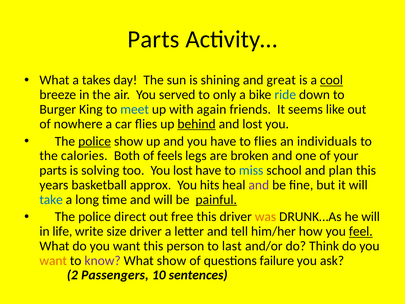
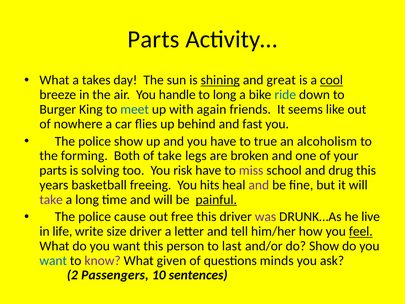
shining underline: none -> present (220, 80)
served: served -> handle (177, 95)
to only: only -> long (225, 95)
behind underline: present -> none (197, 124)
and lost: lost -> fast (252, 124)
police underline: present -> none (95, 141)
to flies: flies -> true (265, 141)
individuals: individuals -> alcoholism (327, 141)
calories: calories -> forming (84, 156)
of feels: feels -> take (170, 156)
You lost: lost -> risk (183, 170)
miss colour: blue -> purple (251, 170)
plan: plan -> drug (341, 170)
approx: approx -> freeing (151, 185)
take colour: blue -> purple (51, 199)
direct: direct -> cause (130, 217)
was colour: orange -> purple (266, 217)
he will: will -> live (371, 217)
do Think: Think -> Show (324, 246)
want colour: orange -> blue (53, 260)
What show: show -> given (172, 260)
failure: failure -> minds (277, 260)
